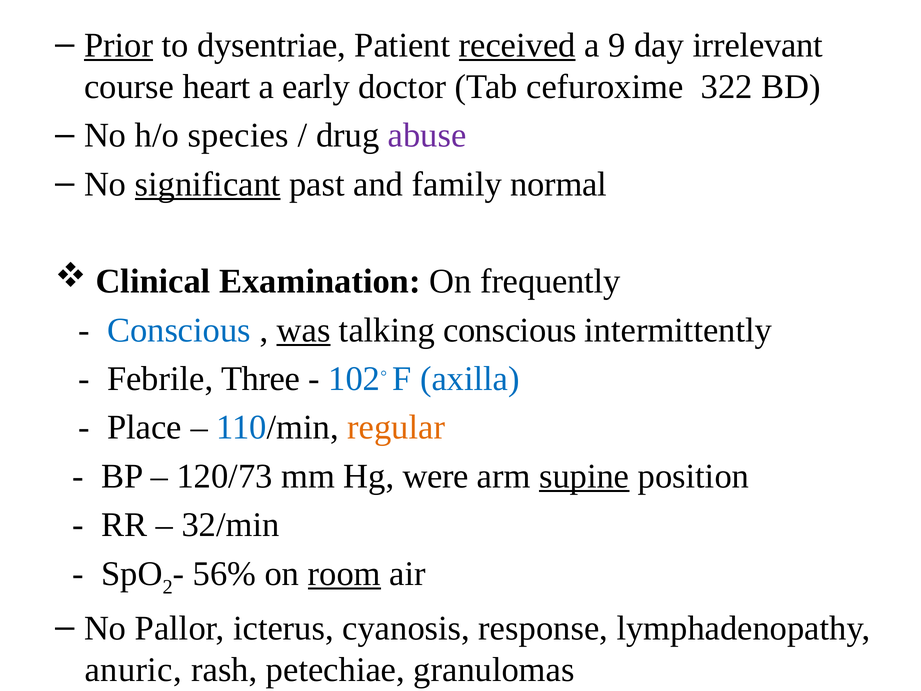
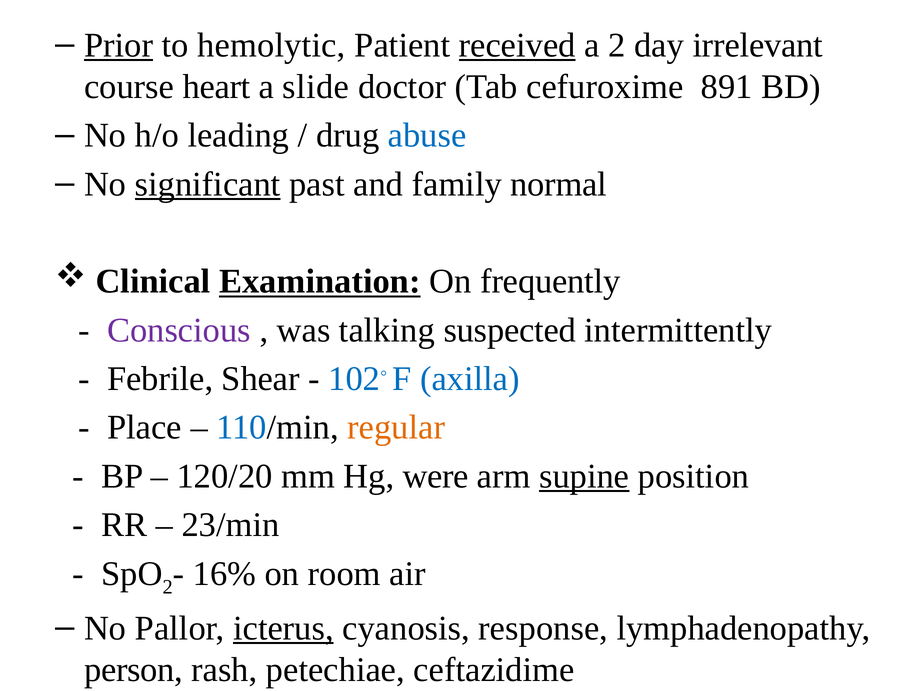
dysentriae: dysentriae -> hemolytic (271, 45)
a 9: 9 -> 2 (617, 45)
early: early -> slide (316, 87)
322: 322 -> 891 (727, 87)
species: species -> leading (238, 135)
abuse colour: purple -> blue (427, 135)
Examination underline: none -> present (320, 281)
Conscious colour: blue -> purple (179, 330)
was underline: present -> none (304, 330)
talking conscious: conscious -> suspected (510, 330)
Three: Three -> Shear (260, 379)
120/73: 120/73 -> 120/20 (225, 476)
32/min: 32/min -> 23/min (231, 525)
56%: 56% -> 16% (224, 573)
room underline: present -> none (344, 573)
icterus underline: none -> present (283, 628)
anuric: anuric -> person (134, 669)
granulomas: granulomas -> ceftazidime (494, 669)
